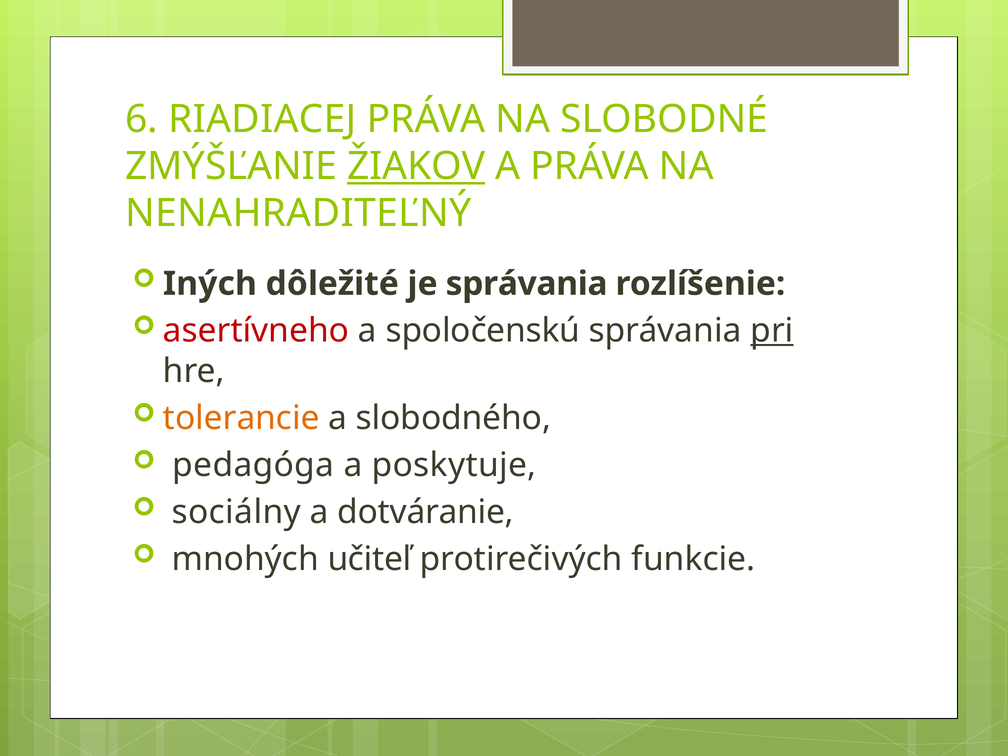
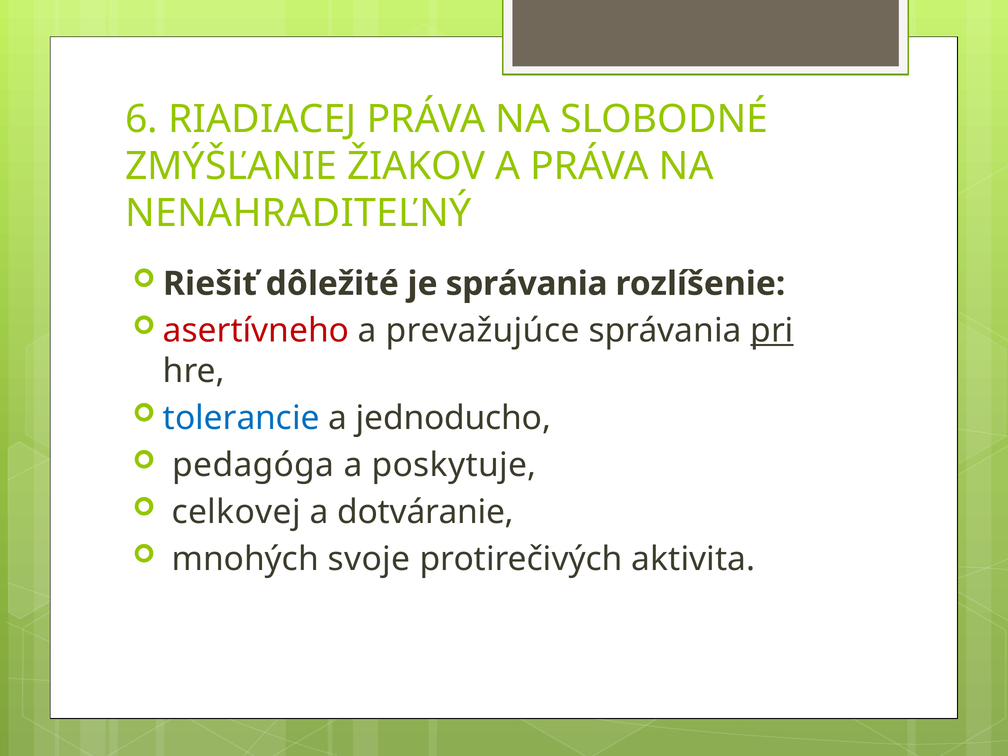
ŽIAKOV underline: present -> none (416, 166)
Iných: Iných -> Riešiť (210, 284)
spoločenskú: spoločenskú -> prevažujúce (483, 331)
tolerancie colour: orange -> blue (241, 418)
slobodného: slobodného -> jednoducho (453, 418)
sociálny: sociálny -> celkovej (236, 512)
učiteľ: učiteľ -> svoje (369, 559)
funkcie: funkcie -> aktivita (693, 559)
